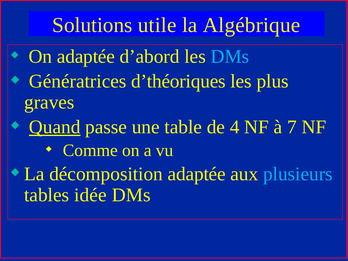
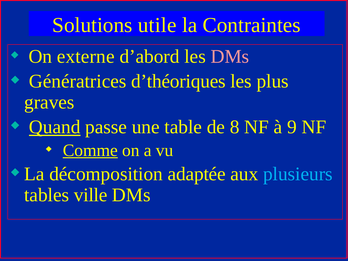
Algébrique: Algébrique -> Contraintes (252, 25)
On adaptée: adaptée -> externe (86, 57)
DMs colour: light blue -> pink (230, 57)
4: 4 -> 8 (235, 127)
7: 7 -> 9 (292, 127)
Comme underline: none -> present (90, 150)
idée: idée -> ville (91, 195)
